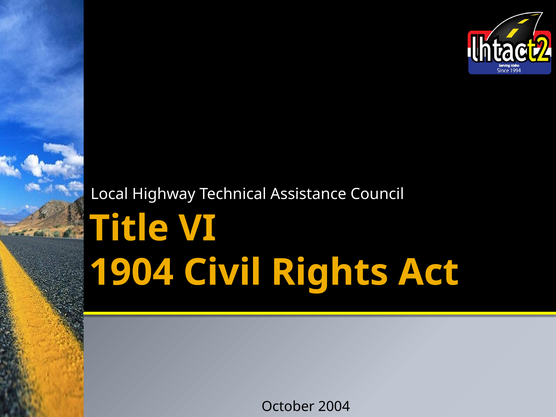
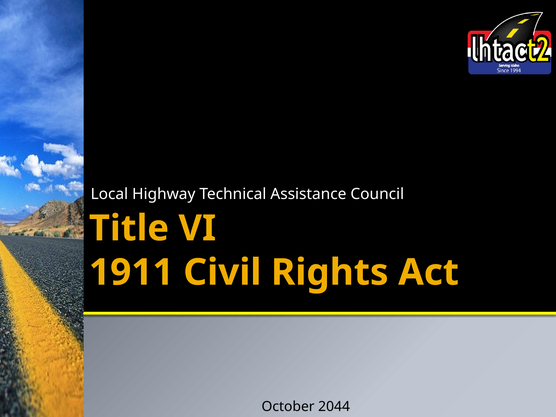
1904: 1904 -> 1911 (131, 272)
2004: 2004 -> 2044 (334, 407)
